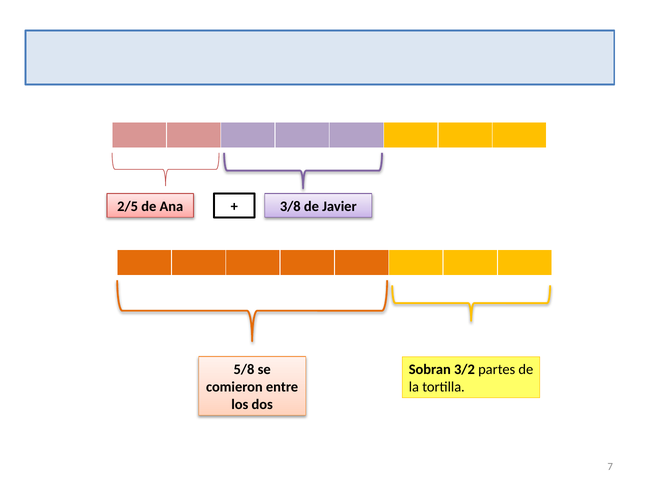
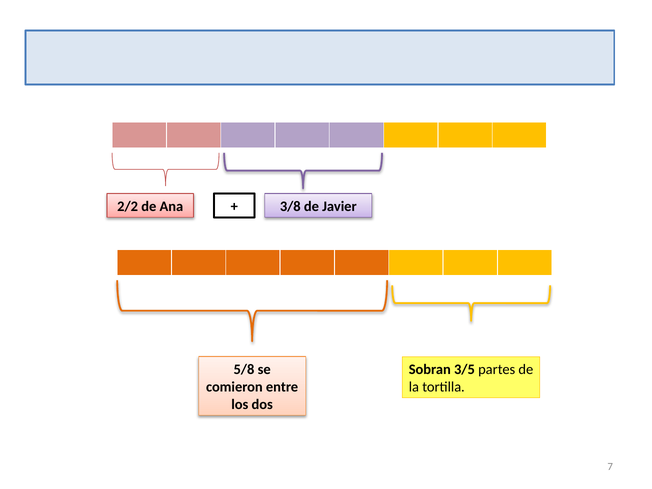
2/5: 2/5 -> 2/2 (128, 206)
3/2: 3/2 -> 3/5 (464, 369)
